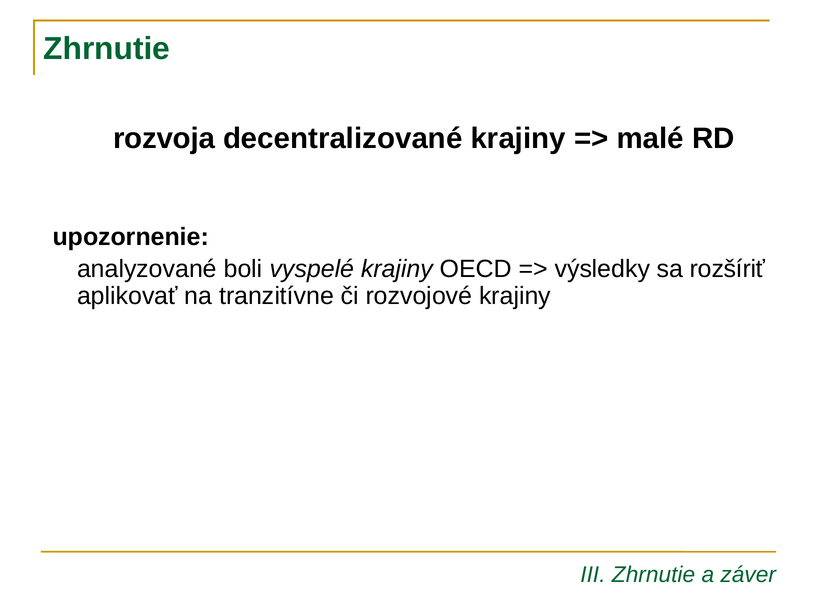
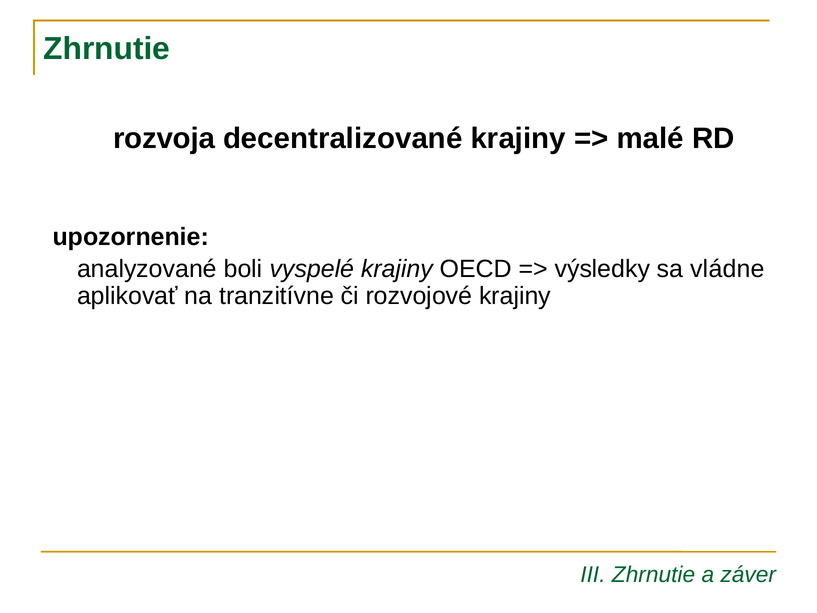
rozšíriť: rozšíriť -> vládne (727, 269)
